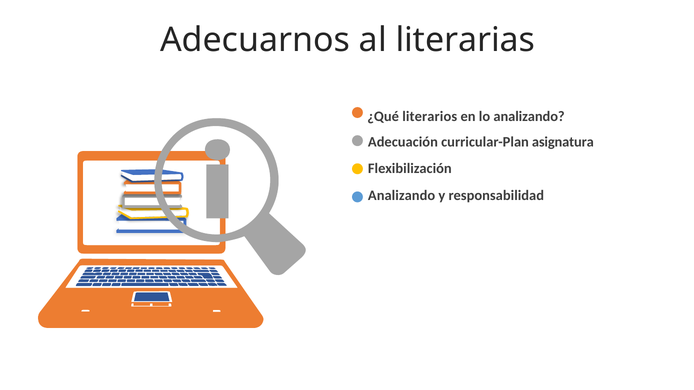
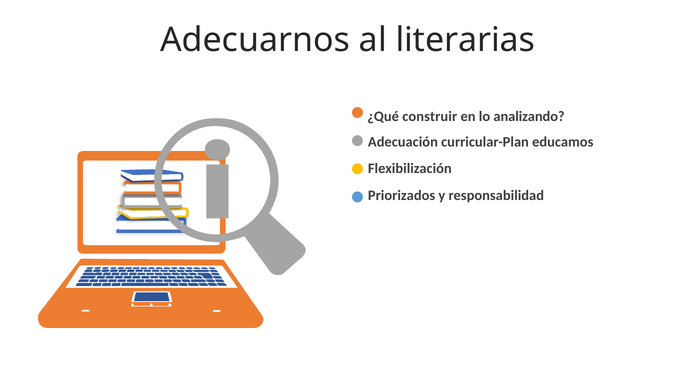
literarios: literarios -> construir (430, 116)
asignatura: asignatura -> educamos (563, 142)
Analizando: Analizando -> Priorizados (402, 196)
